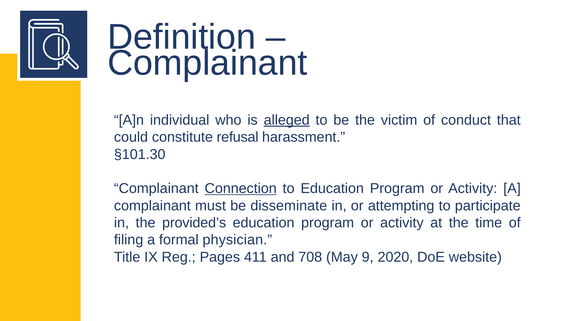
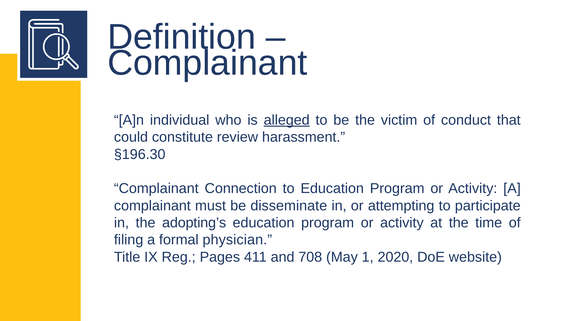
refusal: refusal -> review (237, 137)
§101.30: §101.30 -> §196.30 (140, 154)
Connection underline: present -> none (241, 188)
provided’s: provided’s -> adopting’s (194, 223)
9: 9 -> 1 (368, 257)
